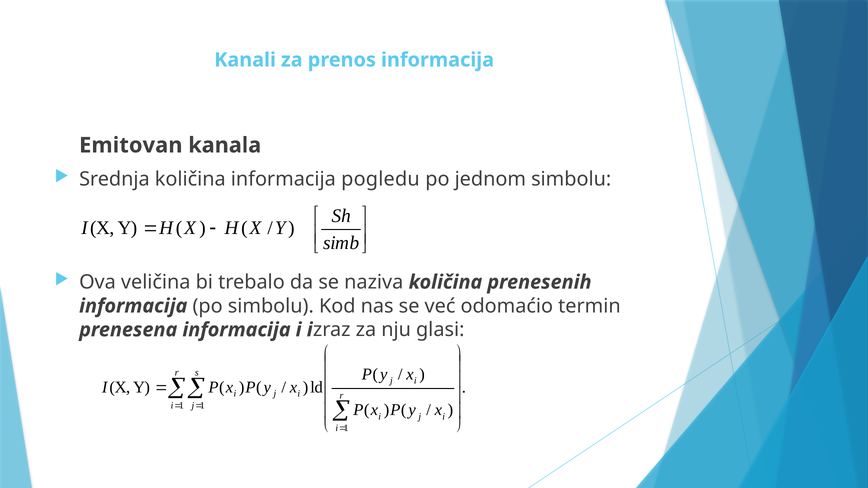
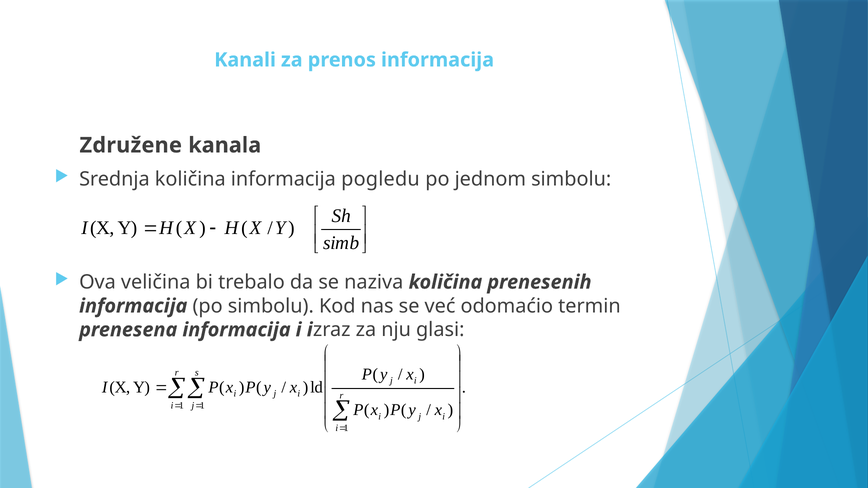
Emitovan: Emitovan -> Združene (131, 145)
